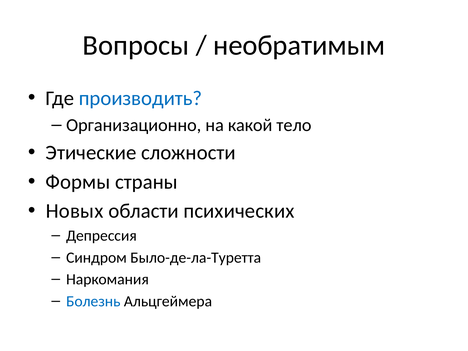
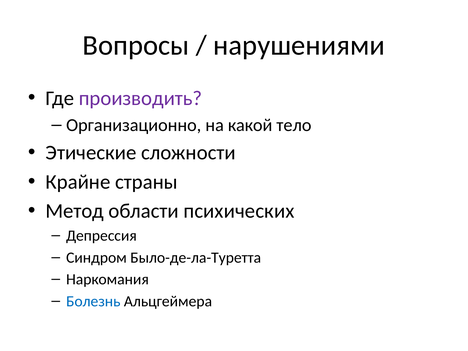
необратимым: необратимым -> нарушениями (299, 45)
производить colour: blue -> purple (141, 98)
Формы: Формы -> Крайне (78, 182)
Новых: Новых -> Метод (75, 211)
